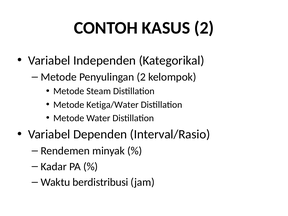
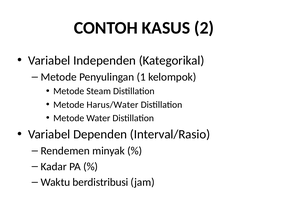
Penyulingan 2: 2 -> 1 (141, 77)
Ketiga/Water: Ketiga/Water -> Harus/Water (112, 105)
